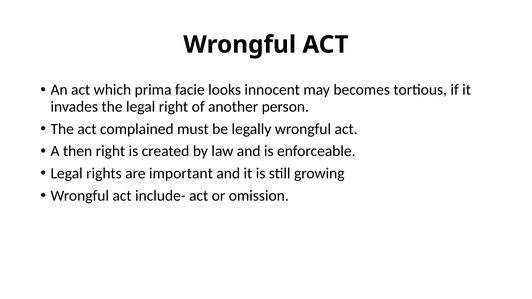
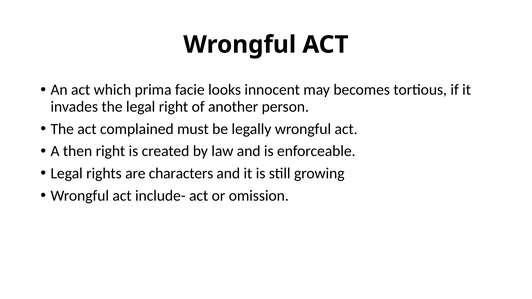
important: important -> characters (181, 174)
